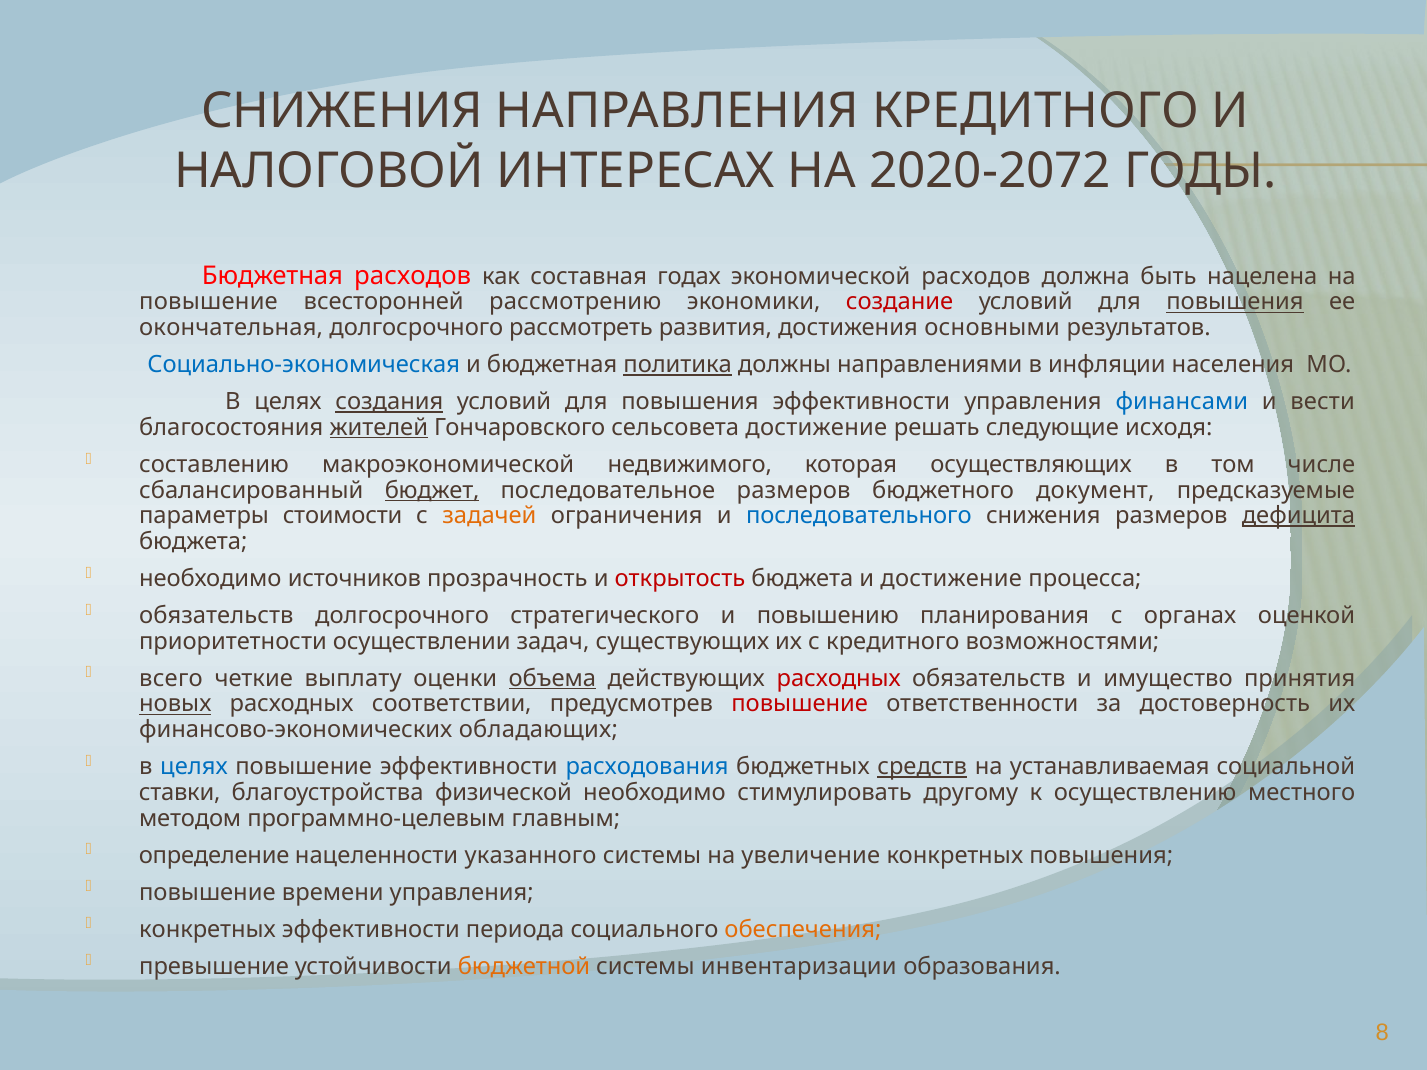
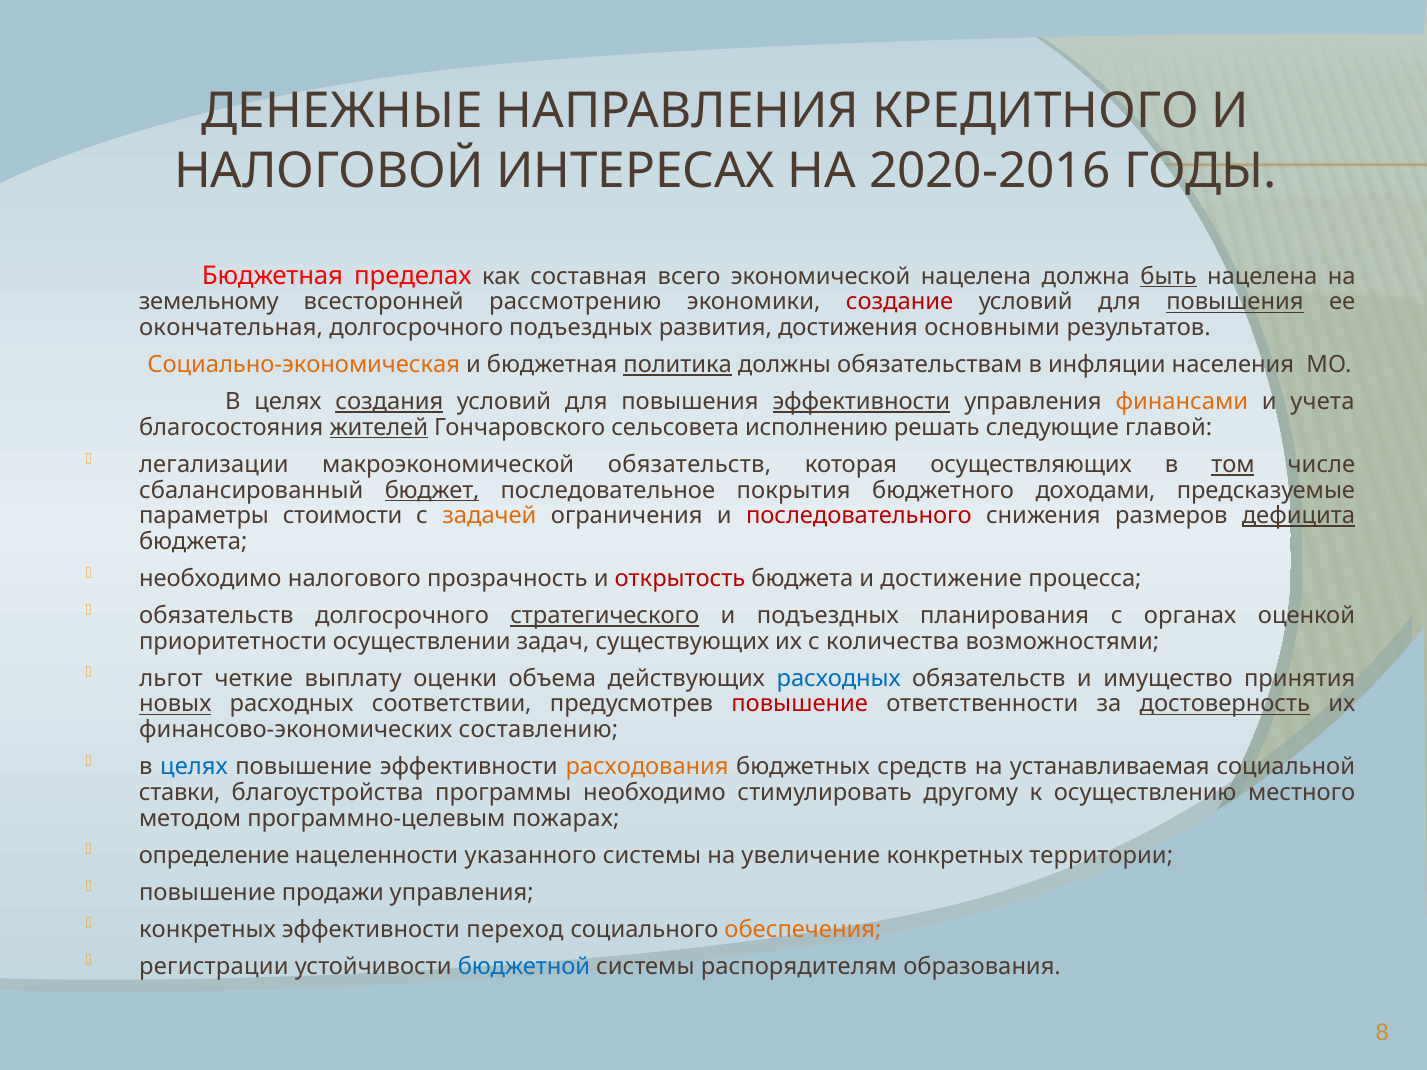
СНИЖЕНИЯ: СНИЖЕНИЯ -> ДЕНЕЖНЫЕ (342, 112)
2020-2072: 2020-2072 -> 2020-2016 (990, 171)
Бюджетная расходов: расходов -> пределах (413, 276)
годах: годах -> всего (689, 276)
экономической расходов: расходов -> нацелена (976, 276)
быть underline: none -> present (1168, 276)
повышение: повышение -> земельному (209, 302)
долгосрочного рассмотреть: рассмотреть -> подъездных (581, 328)
Социально-экономическая colour: blue -> orange (304, 365)
направлениями: направлениями -> обязательствам (930, 365)
эффективности underline: none -> present (861, 402)
финансами colour: blue -> orange (1182, 402)
вести: вести -> учета (1323, 402)
сельсовета достижение: достижение -> исполнению (817, 428)
исходя: исходя -> главой (1169, 428)
составлению: составлению -> легализации (214, 465)
макроэкономической недвижимого: недвижимого -> обязательств (690, 465)
том underline: none -> present (1233, 465)
последовательное размеров: размеров -> покрытия (794, 490)
документ: документ -> доходами (1096, 490)
последовательного colour: blue -> red (859, 516)
источников: источников -> налогового (354, 579)
стратегического underline: none -> present (605, 616)
и повышению: повышению -> подъездных (828, 616)
с кредитного: кредитного -> количества (893, 642)
всего: всего -> льгот (171, 679)
объема underline: present -> none (552, 679)
расходных colour: red -> blue (839, 679)
достоверность underline: none -> present (1225, 704)
обладающих: обладающих -> составлению (538, 730)
расходования colour: blue -> orange (647, 767)
средств underline: present -> none (922, 767)
физической: физической -> программы (503, 793)
главным: главным -> пожарах (566, 818)
конкретных повышения: повышения -> территории (1101, 855)
времени: времени -> продажи (333, 893)
периода: периода -> переход (515, 930)
превышение: превышение -> регистрации (214, 967)
бюджетной colour: orange -> blue (524, 967)
инвентаризации: инвентаризации -> распорядителям (799, 967)
